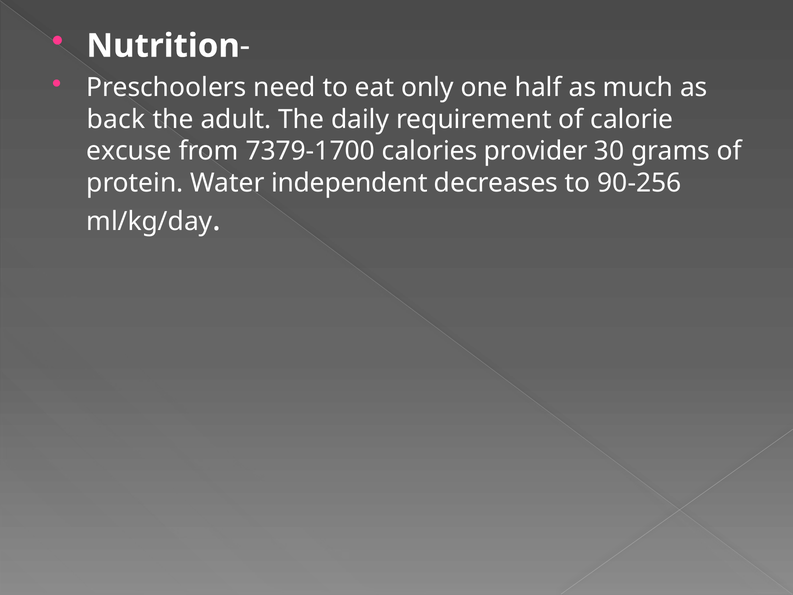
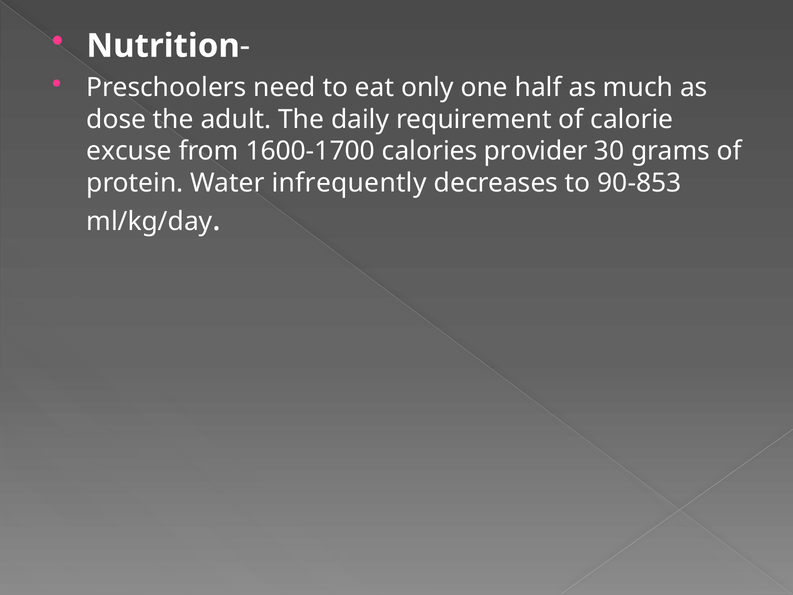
back: back -> dose (116, 119)
7379-1700: 7379-1700 -> 1600-1700 (310, 151)
independent: independent -> infrequently (349, 183)
90-256: 90-256 -> 90-853 (639, 183)
